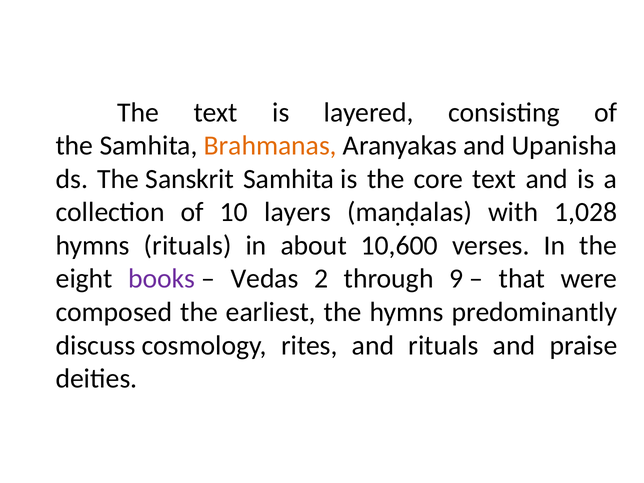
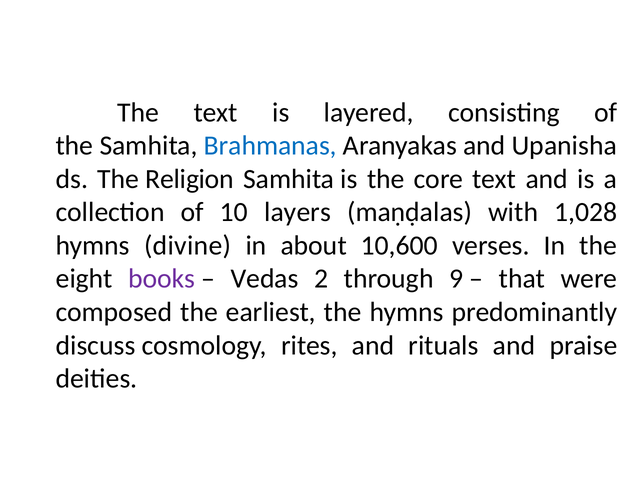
Brahmanas colour: orange -> blue (270, 146)
Sanskrit: Sanskrit -> Religion (190, 179)
hymns rituals: rituals -> divine (188, 246)
